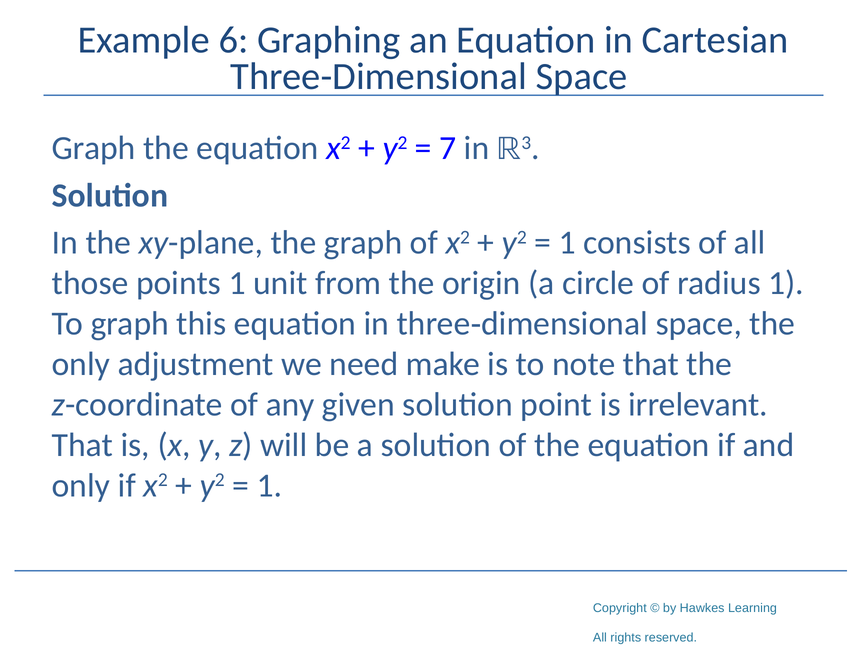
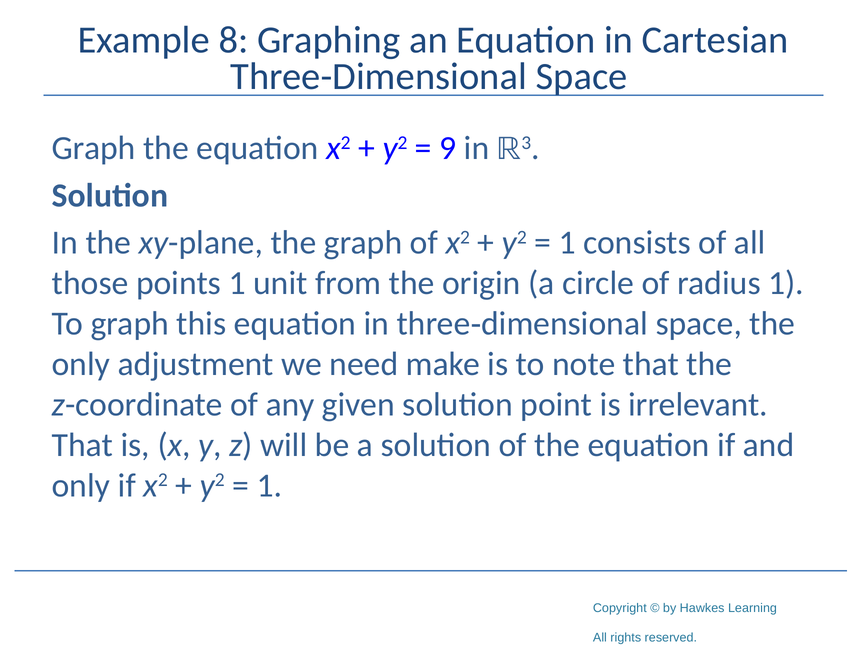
6: 6 -> 8 (233, 40)
7: 7 -> 9 (448, 148)
